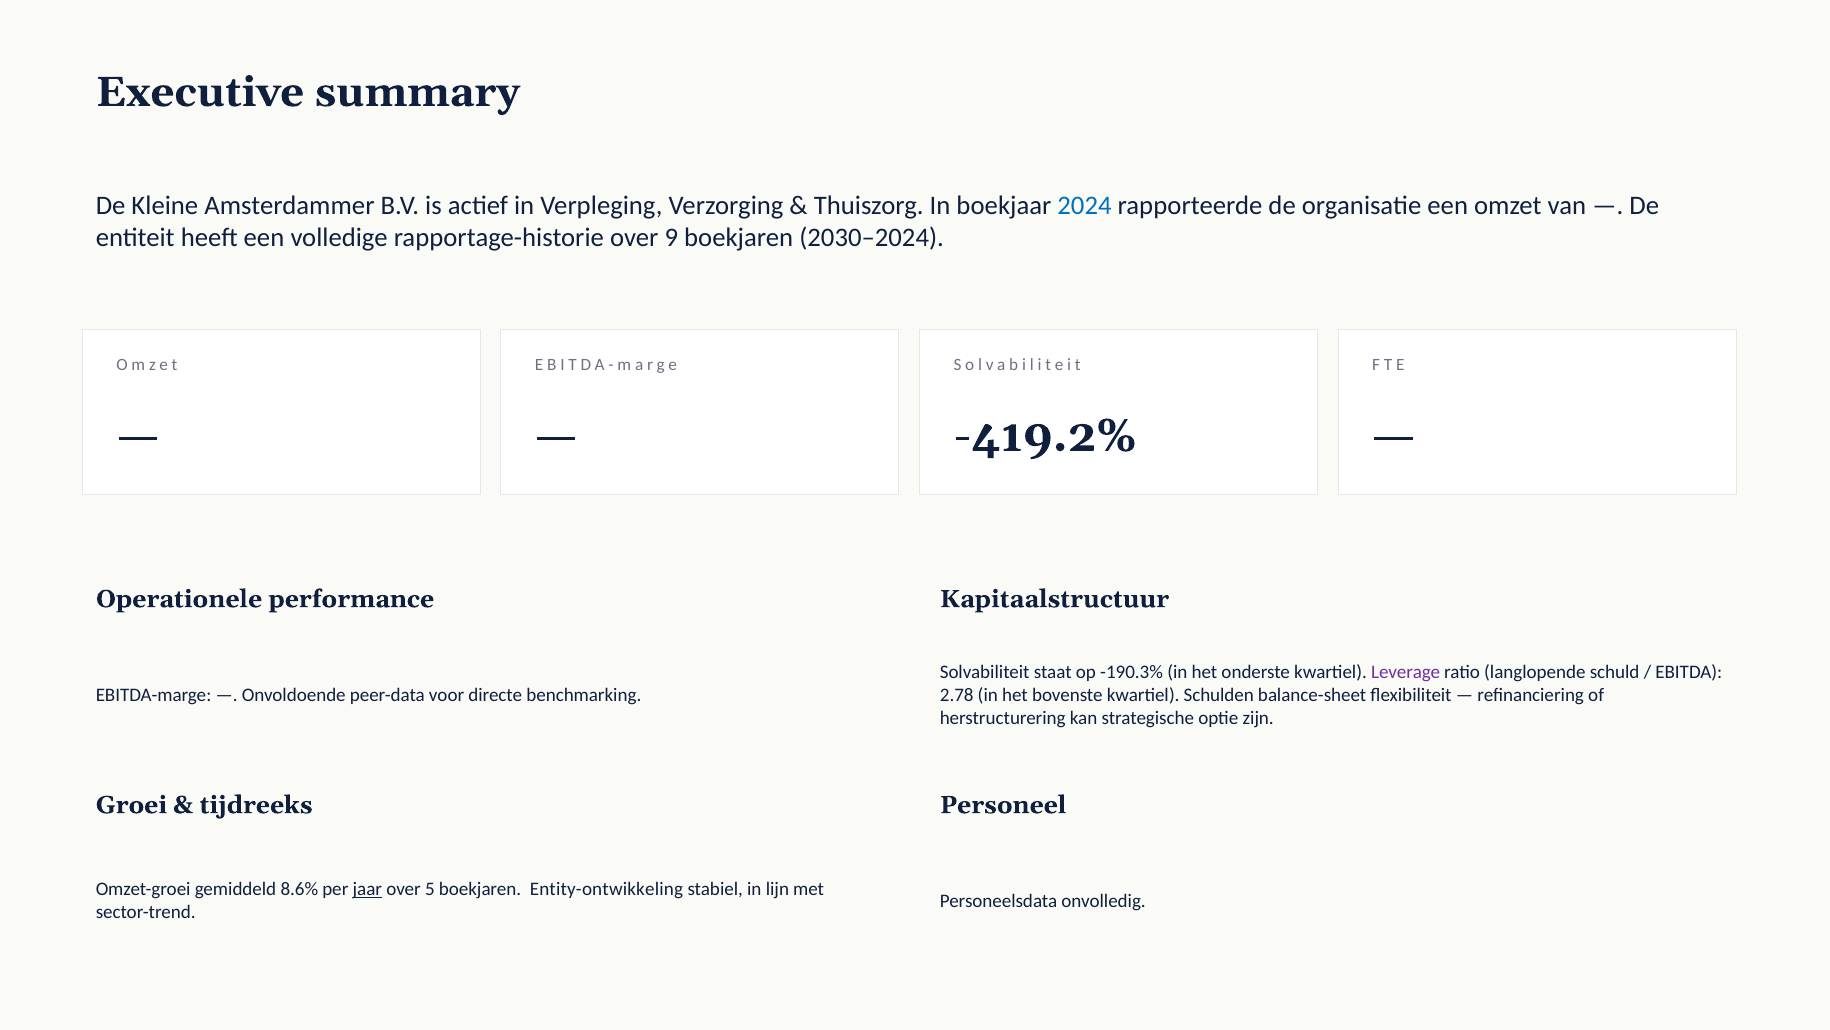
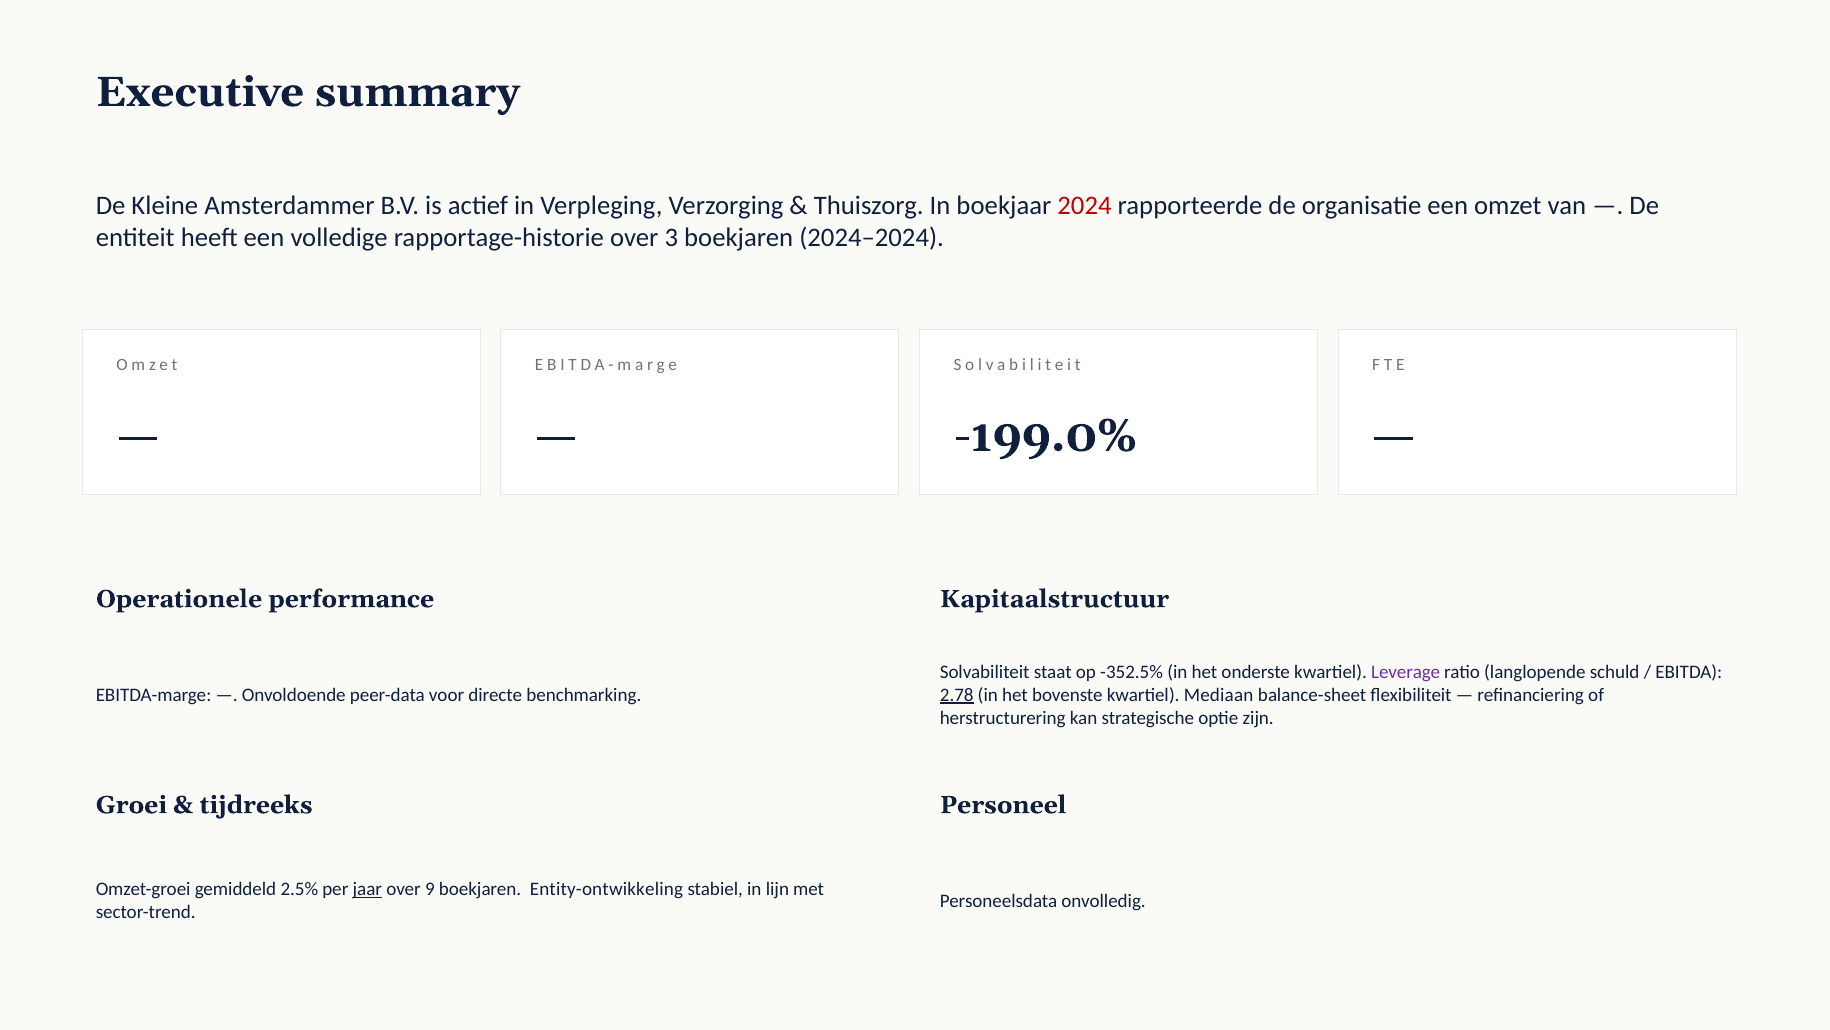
2024 colour: blue -> red (1085, 205)
9: 9 -> 3 (671, 237)
2030–2024: 2030–2024 -> 2024–2024 (872, 237)
-419.2%: -419.2% -> -199.0% (1045, 435)
-190.3%: -190.3% -> -352.5% (1132, 671)
2.78 underline: none -> present (957, 694)
Schulden: Schulden -> Mediaan (1219, 694)
8.6%: 8.6% -> 2.5% (299, 889)
5: 5 -> 9 (430, 889)
